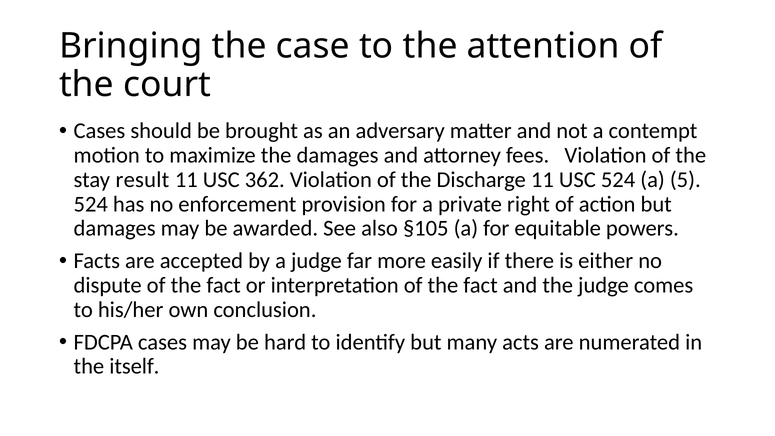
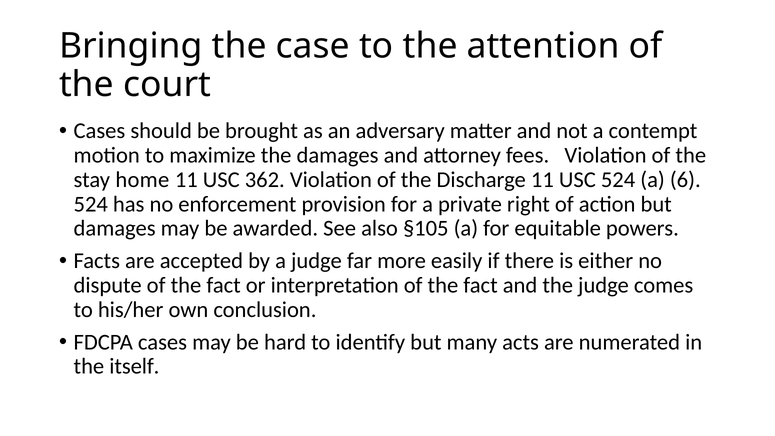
result: result -> home (142, 180)
5: 5 -> 6 (685, 180)
